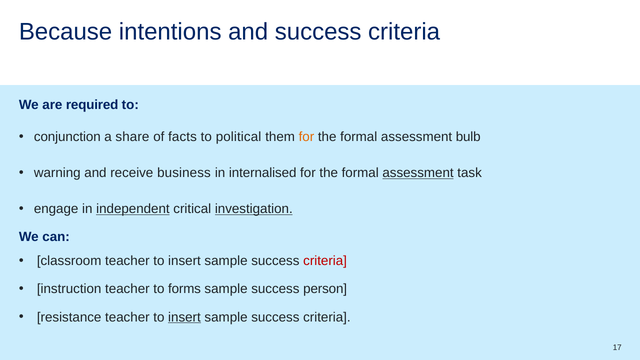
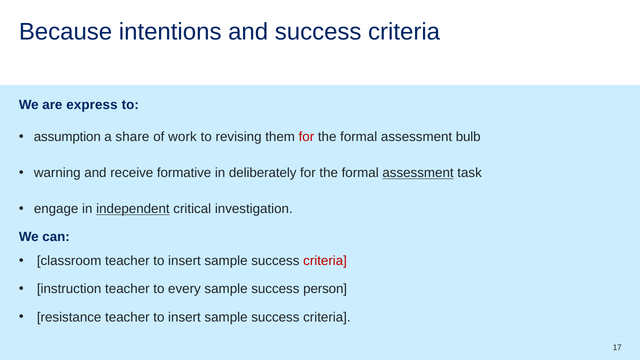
required: required -> express (92, 105)
conjunction: conjunction -> assumption (67, 137)
facts: facts -> work (182, 137)
political: political -> revising (239, 137)
for colour: orange -> red (306, 137)
business: business -> formative (184, 173)
internalised: internalised -> deliberately (263, 173)
investigation underline: present -> none (254, 209)
forms: forms -> every (184, 289)
insert underline: present -> none (184, 317)
